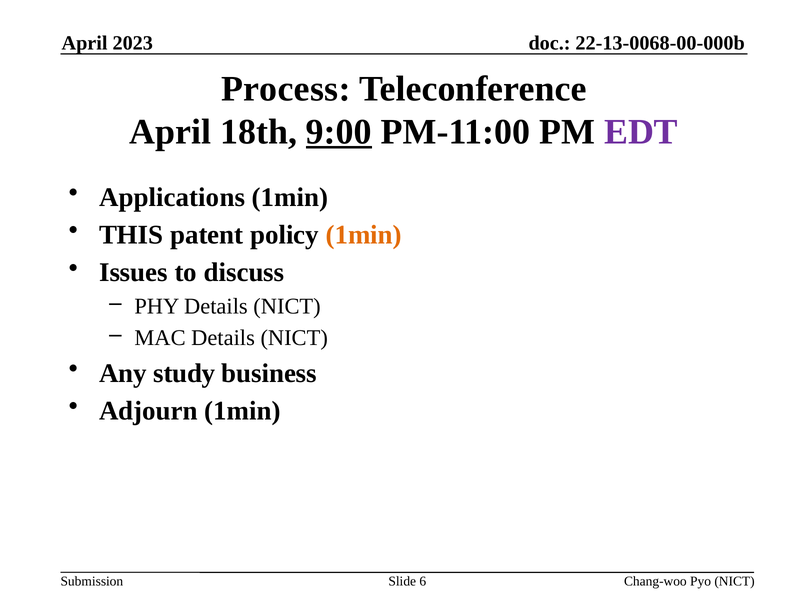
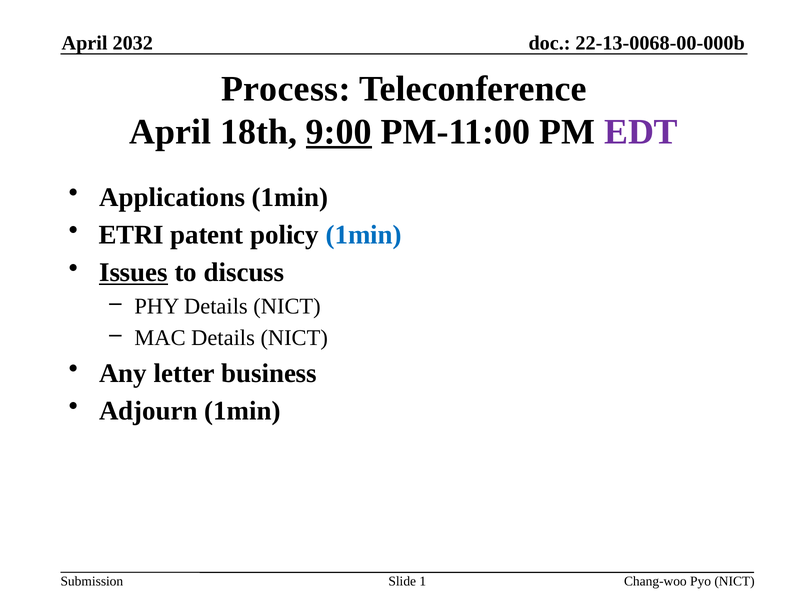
2023: 2023 -> 2032 (133, 43)
THIS: THIS -> ETRI (131, 235)
1min colour: orange -> blue (364, 235)
Issues underline: none -> present (133, 273)
study: study -> letter (184, 373)
6: 6 -> 1 (423, 581)
